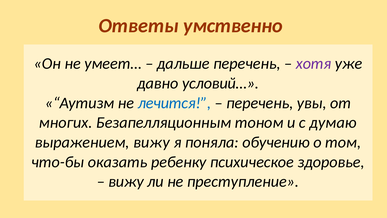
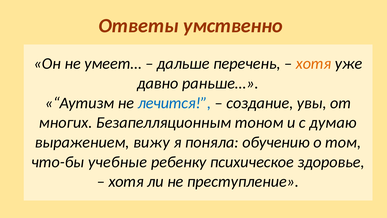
хотя colour: purple -> orange (314, 64)
условий…: условий… -> раньше… (220, 83)
перечень: перечень -> создание (260, 103)
оказать: оказать -> учебные (118, 162)
вижу: вижу -> хотя (126, 181)
